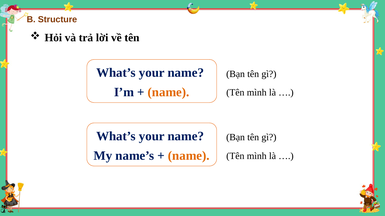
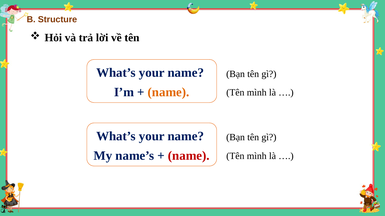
name colour: orange -> red (189, 156)
